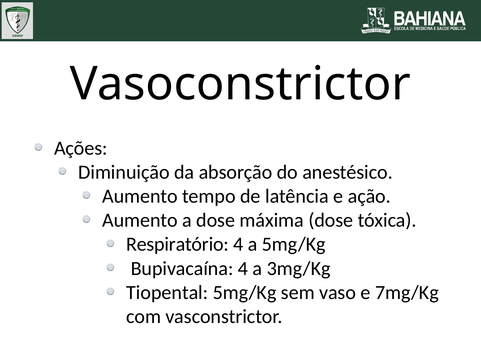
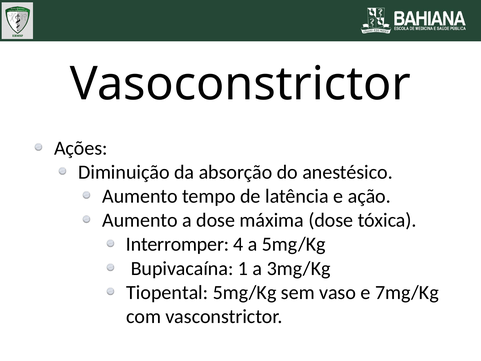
Respiratório: Respiratório -> Interromper (178, 244)
Bupivacaína 4: 4 -> 1 (243, 268)
